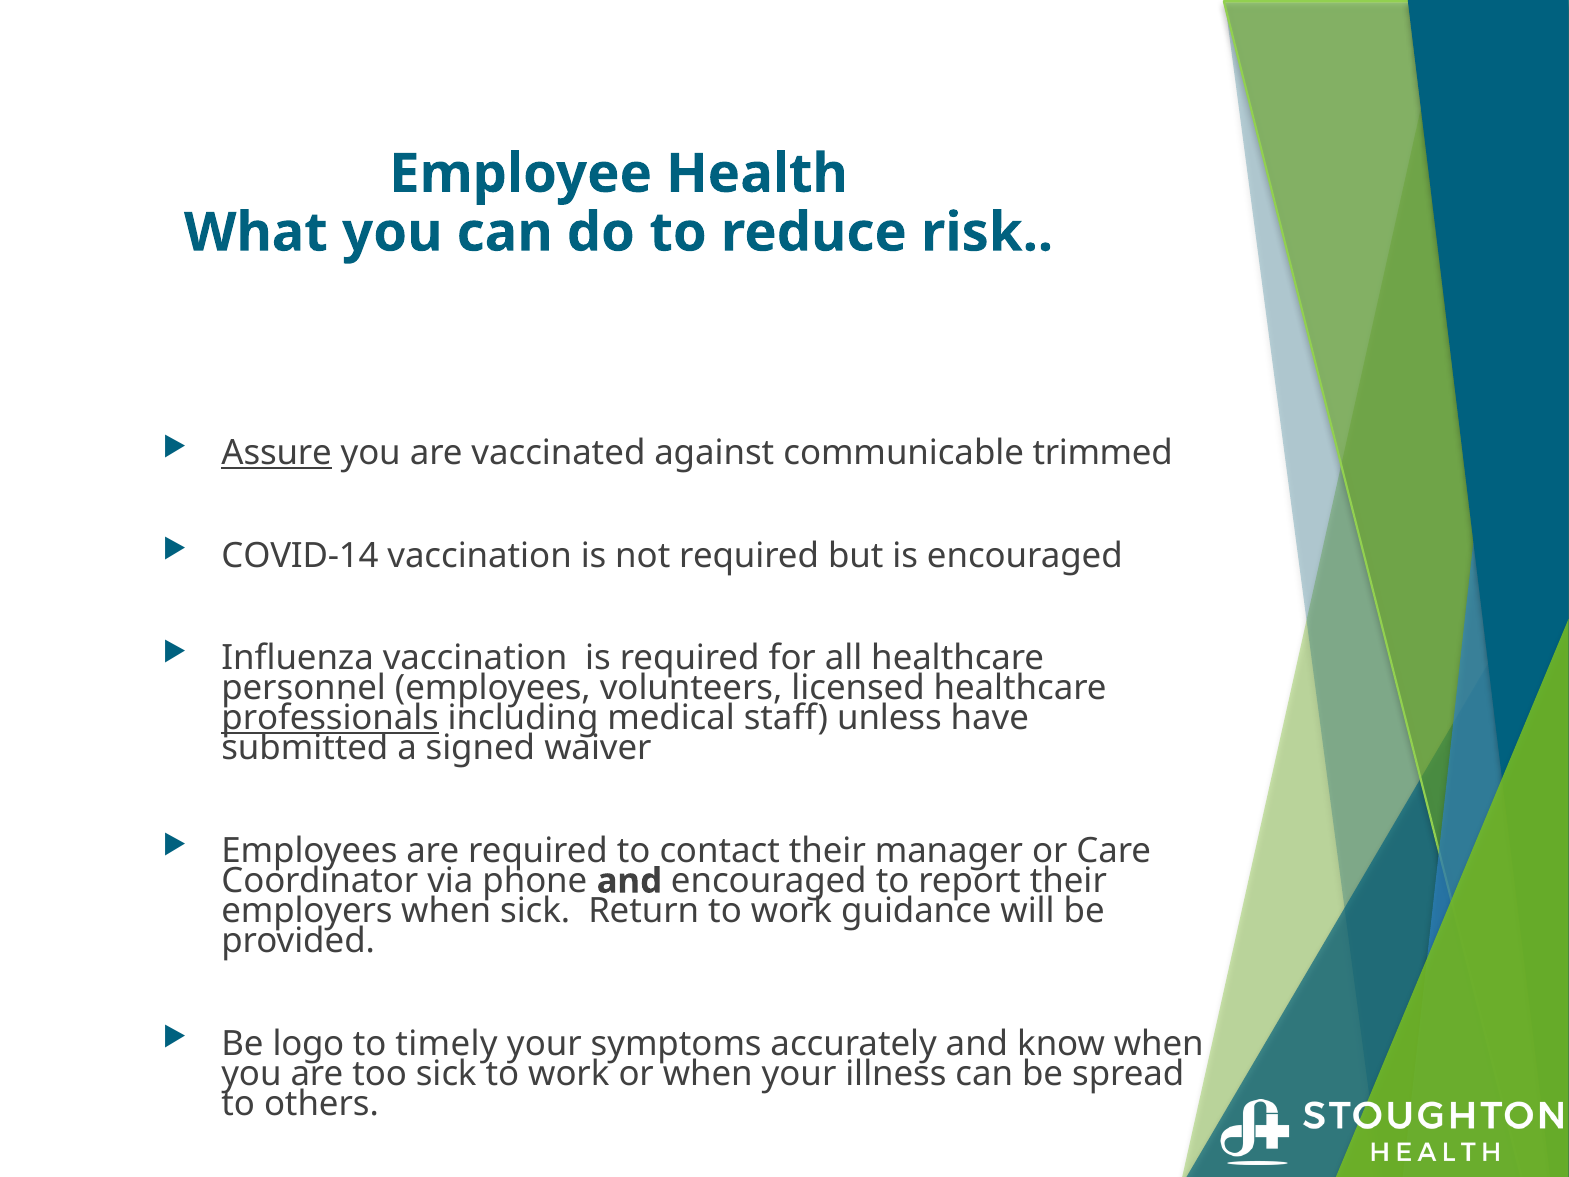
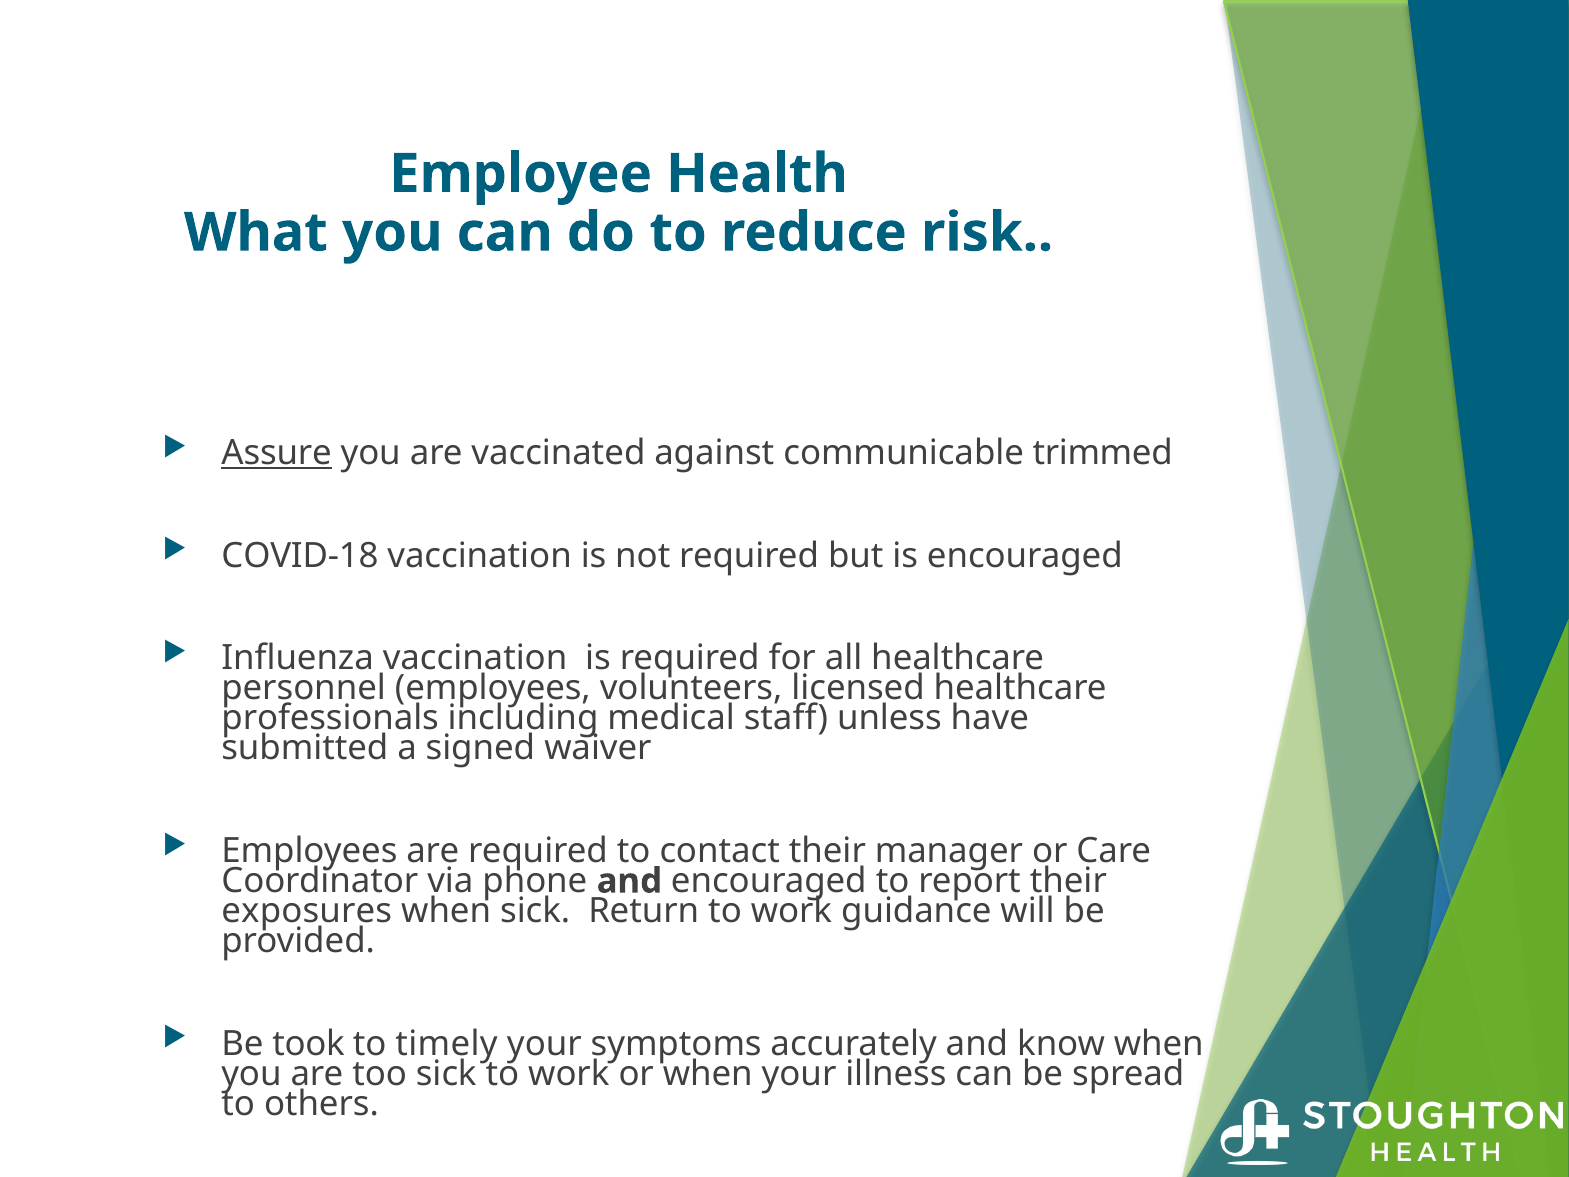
COVID-14: COVID-14 -> COVID-18 (300, 556)
professionals underline: present -> none (330, 718)
employers: employers -> exposures (307, 911)
logo: logo -> took (308, 1044)
